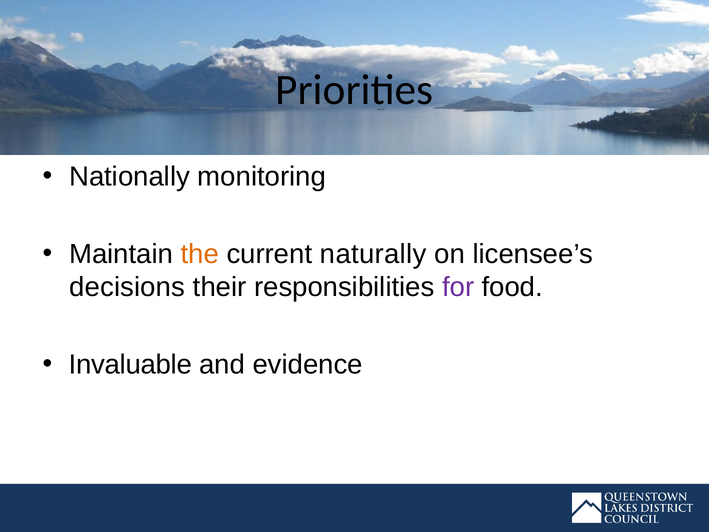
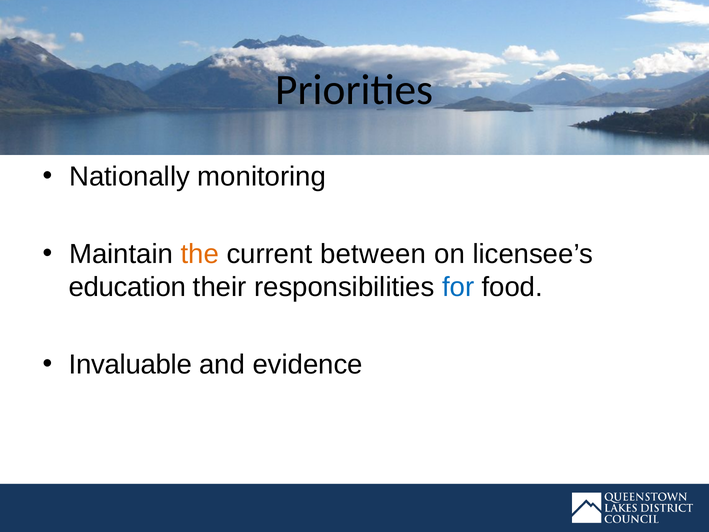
naturally: naturally -> between (373, 254)
decisions: decisions -> education (127, 287)
for colour: purple -> blue (458, 287)
